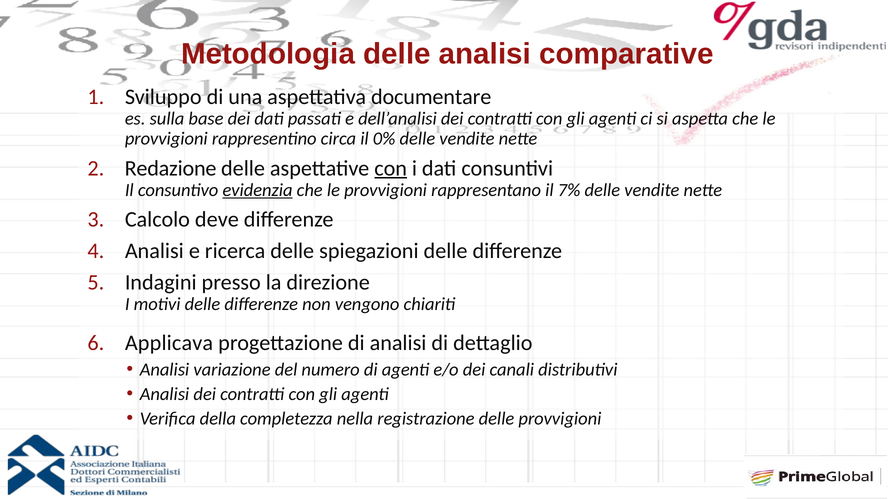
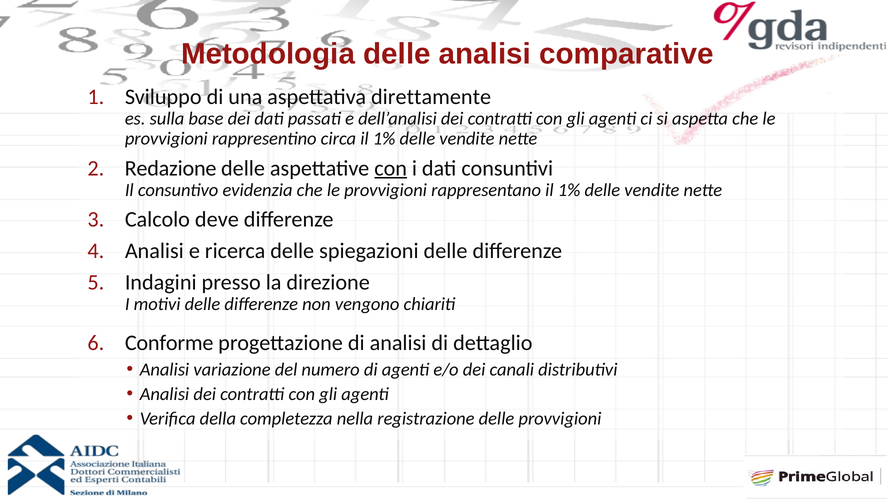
documentare: documentare -> direttamente (431, 97)
circa il 0%: 0% -> 1% (384, 139)
evidenzia underline: present -> none (258, 190)
rappresentano il 7%: 7% -> 1% (569, 190)
Applicava: Applicava -> Conforme (169, 343)
